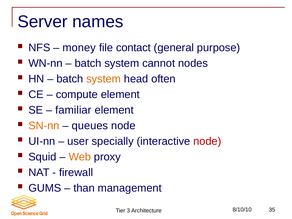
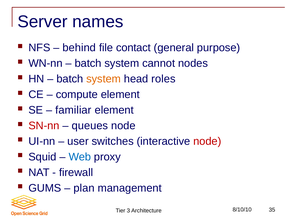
money: money -> behind (79, 48)
often: often -> roles (163, 79)
SN-nn colour: orange -> red (44, 126)
specially: specially -> switches (113, 141)
Web colour: orange -> blue (80, 157)
than: than -> plan (84, 188)
